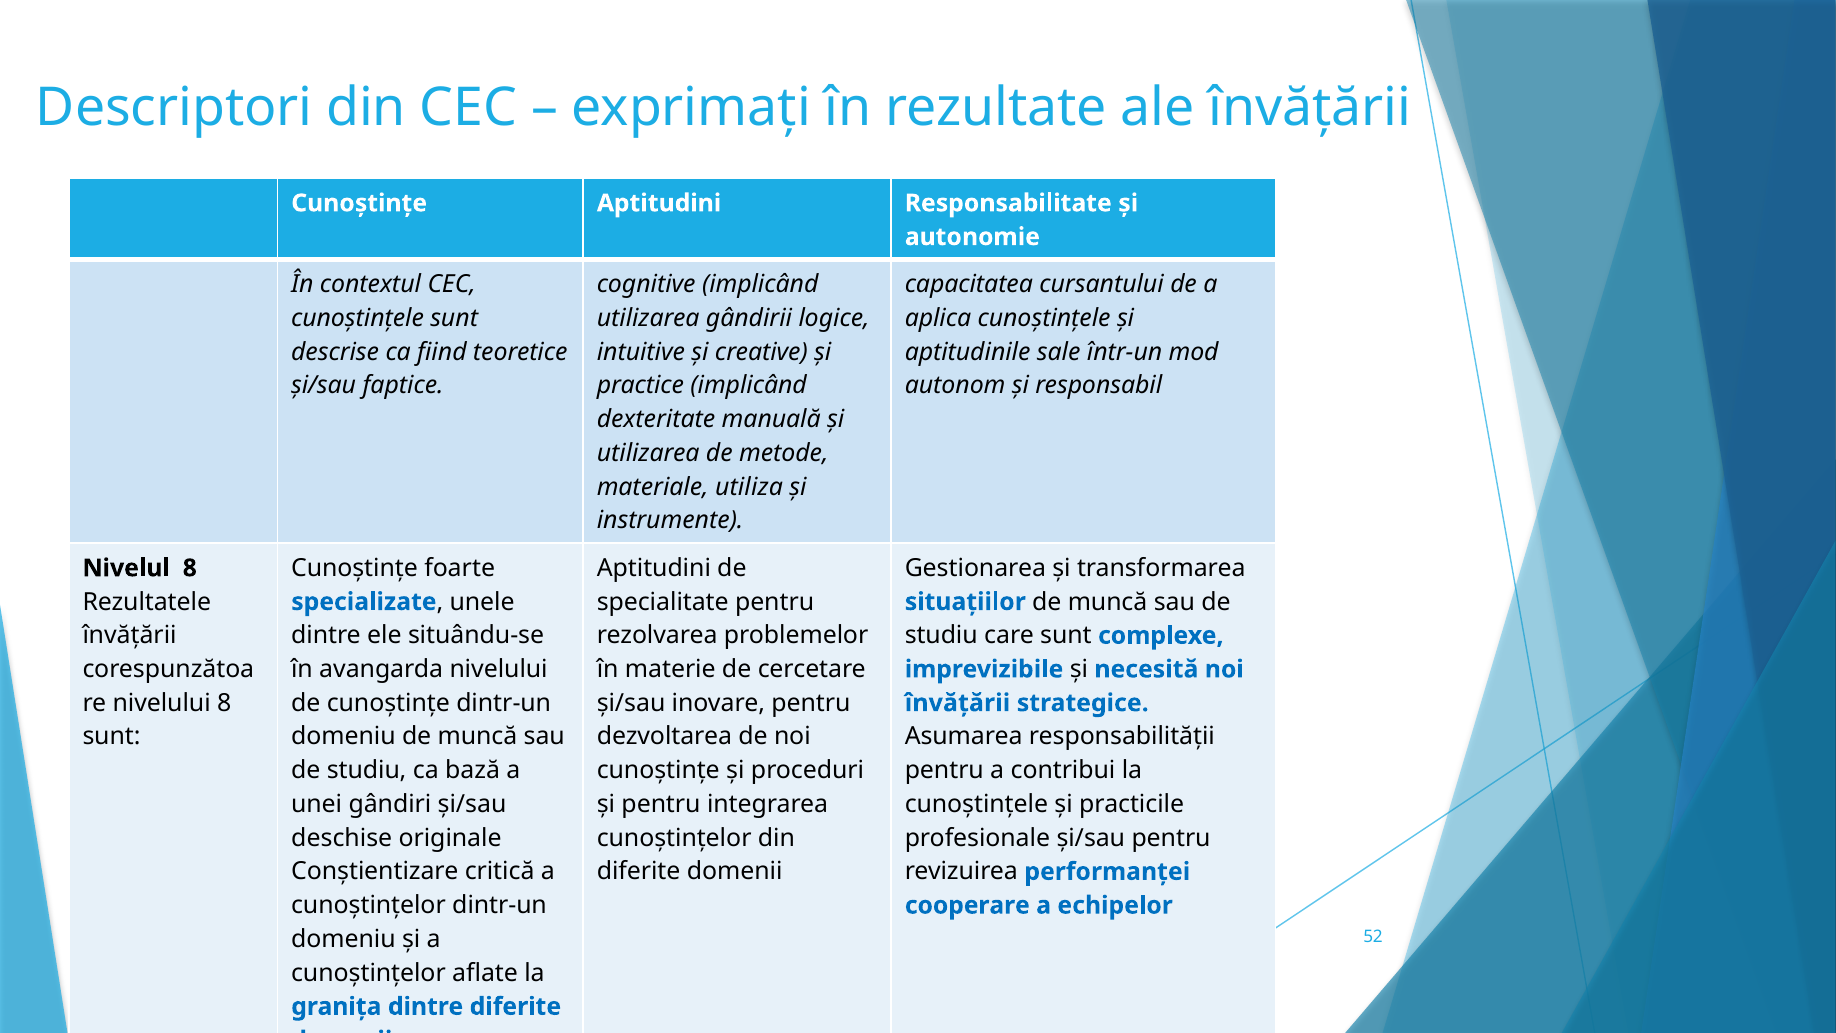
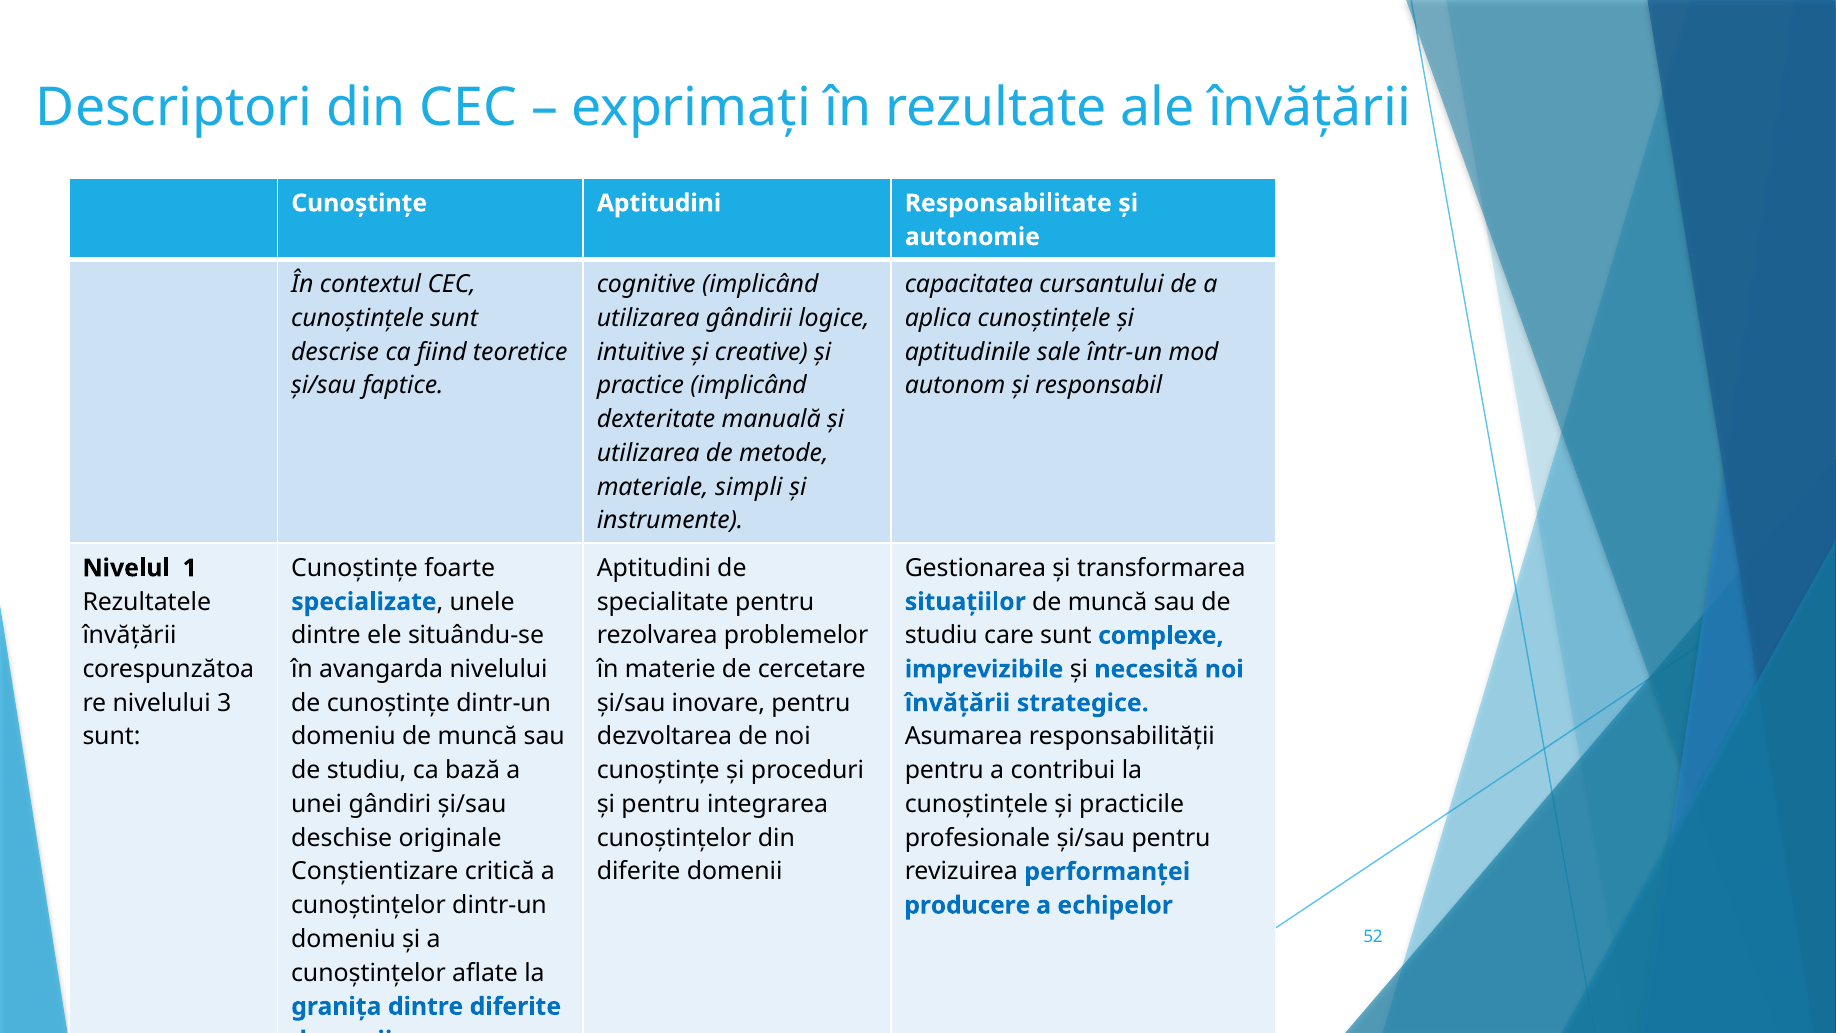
utiliza: utiliza -> simpli (749, 487)
Nivelul 8: 8 -> 1 (190, 568)
nivelului 8: 8 -> 3 (224, 703)
cooperare: cooperare -> producere (967, 905)
